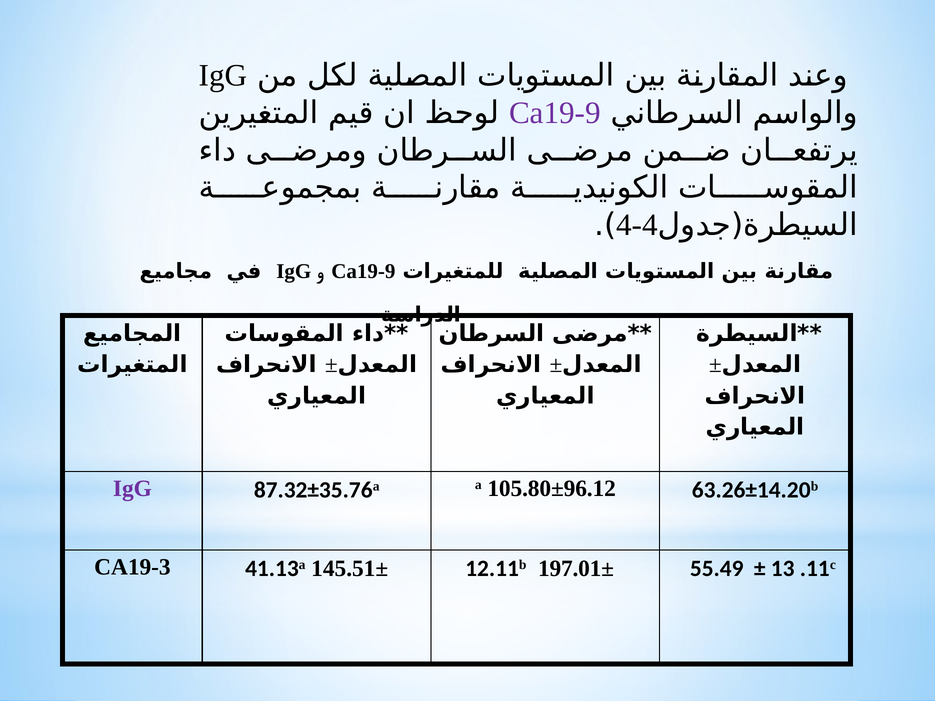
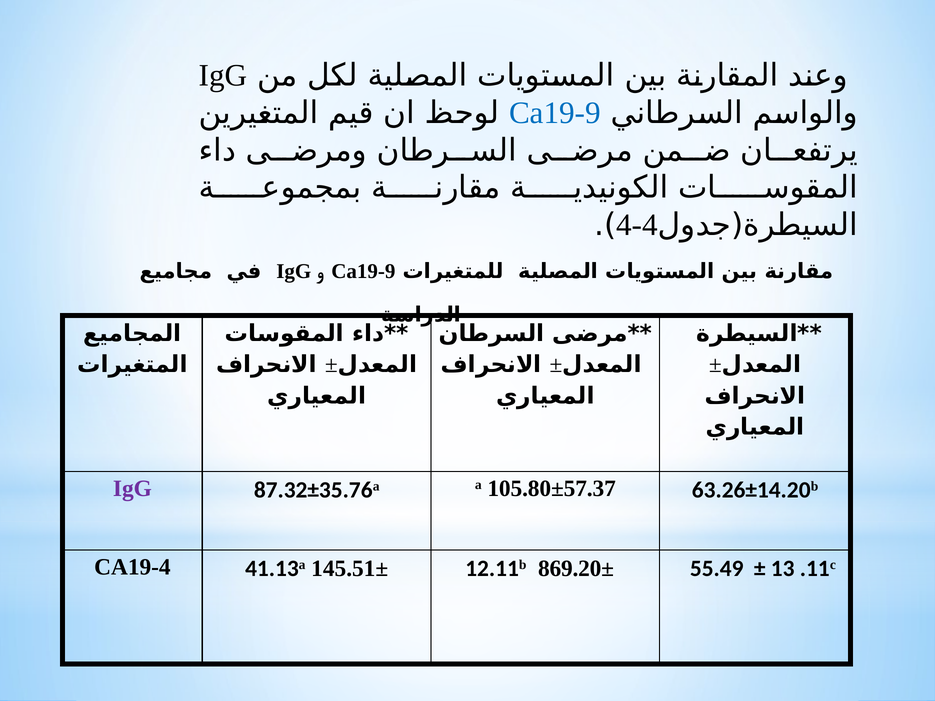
Ca19-9 colour: purple -> blue (555, 113)
105.80±96.12: 105.80±96.12 -> 105.80±57.37 (552, 489)
CA19-3: CA19-3 -> CA19-4 (132, 567)
197.01±: 197.01± -> 869.20± (576, 569)
